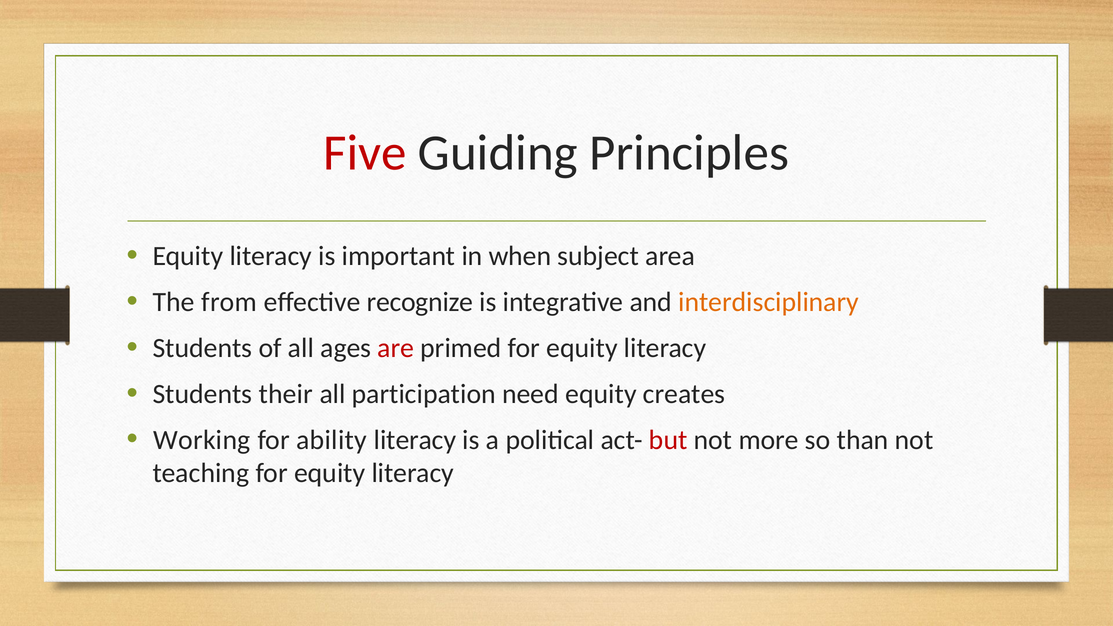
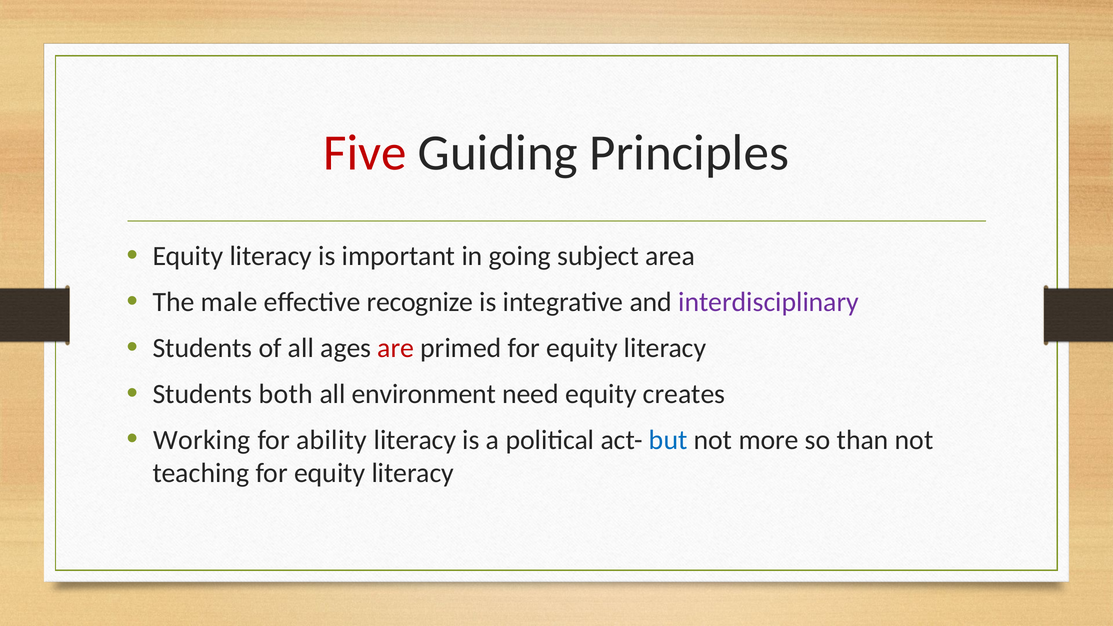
when: when -> going (520, 256)
from: from -> male (229, 302)
interdisciplinary colour: orange -> purple (769, 302)
their: their -> both (286, 394)
participation: participation -> environment (424, 394)
but colour: red -> blue (668, 440)
